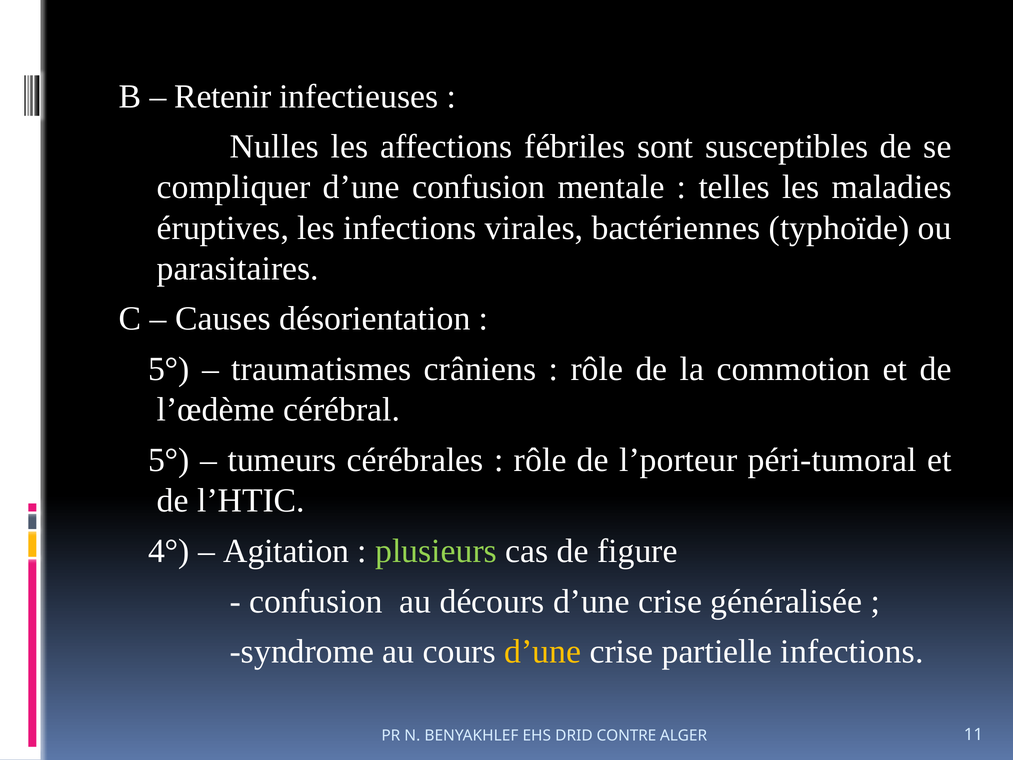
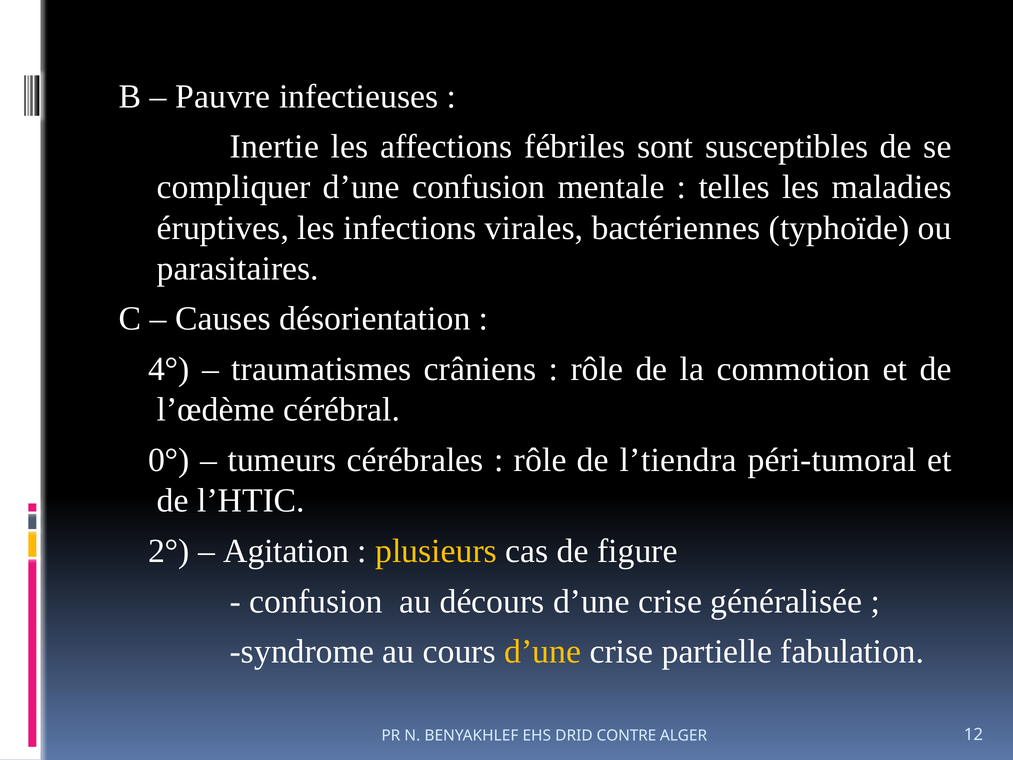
Retenir: Retenir -> Pauvre (223, 96)
Nulles: Nulles -> Inertie (274, 147)
5°: 5° -> 4° (169, 369)
5°: 5° -> 0° (169, 460)
l’porteur: l’porteur -> l’tiendra (678, 460)
4°: 4° -> 2° (169, 551)
plusieurs colour: light green -> yellow (436, 551)
partielle infections: infections -> fabulation (852, 652)
11: 11 -> 12 (974, 735)
